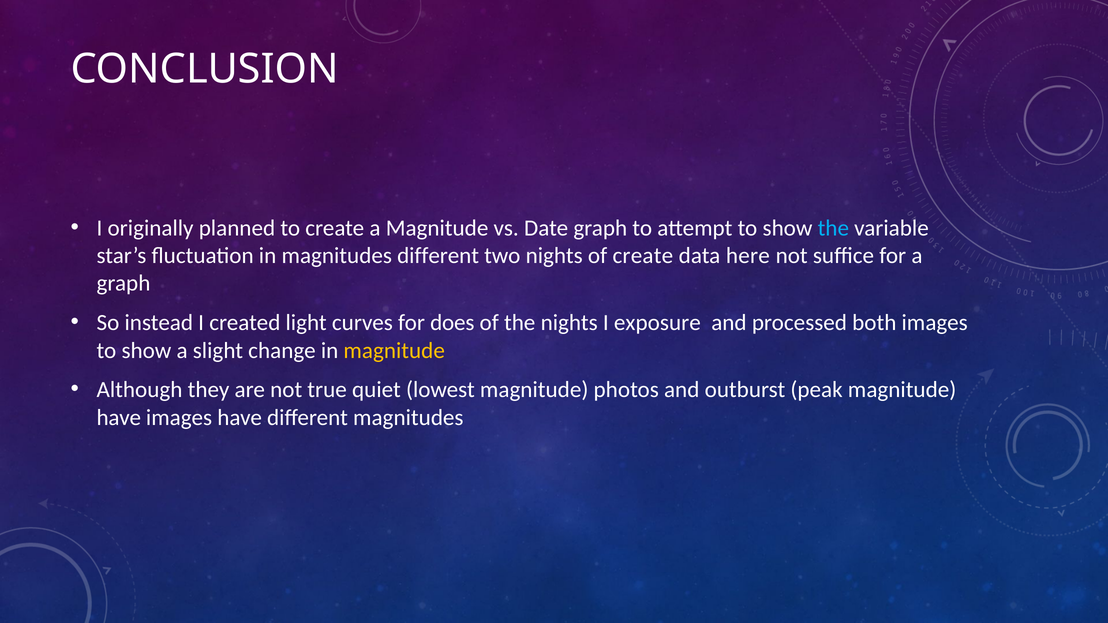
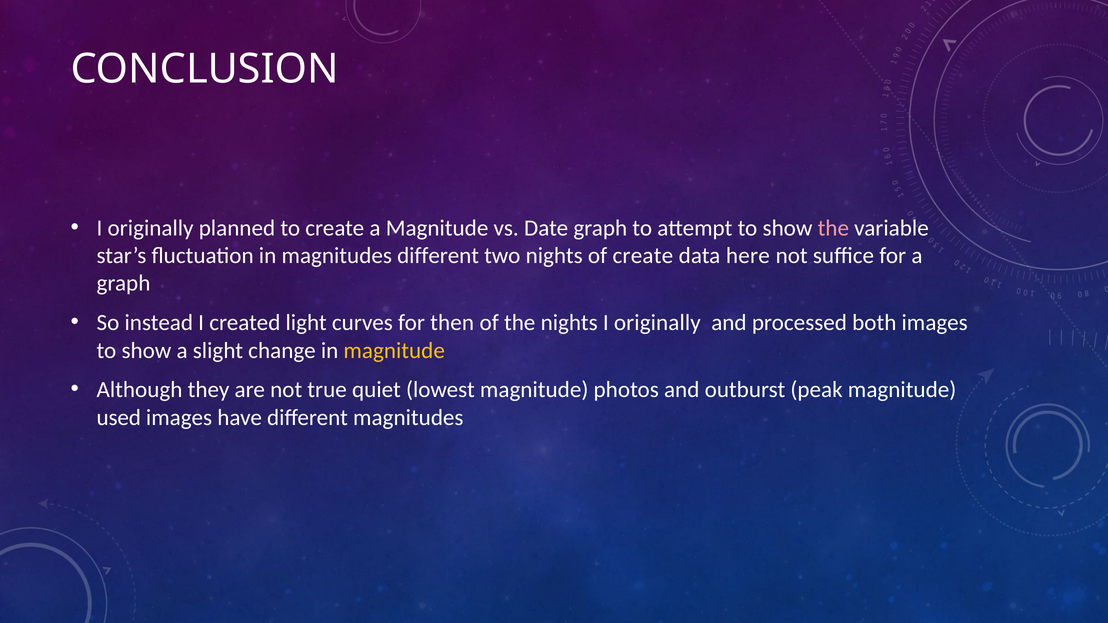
the colour: light blue -> pink (833, 228)
does: does -> then (452, 323)
nights I exposure: exposure -> originally (657, 323)
have: have -> used (119, 418)
